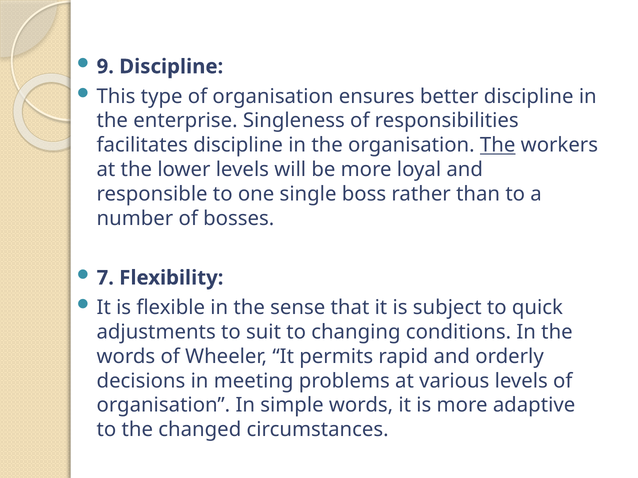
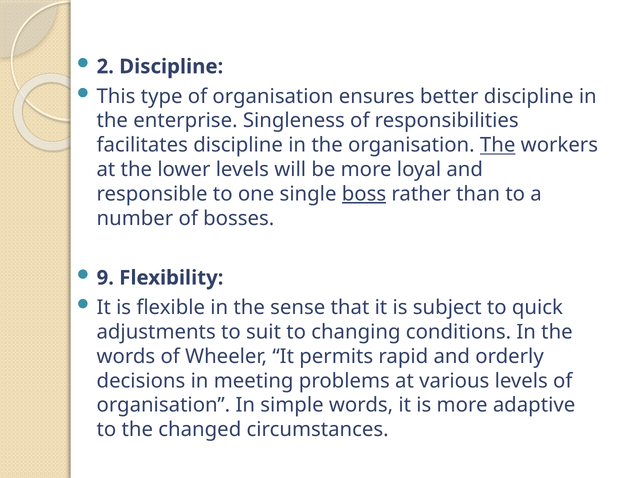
9: 9 -> 2 (105, 67)
boss underline: none -> present (364, 194)
7: 7 -> 9 (105, 278)
